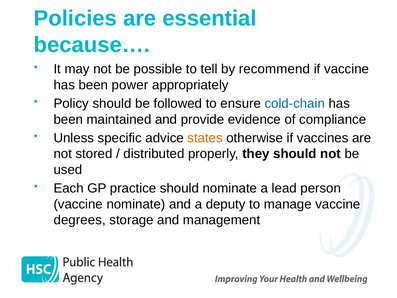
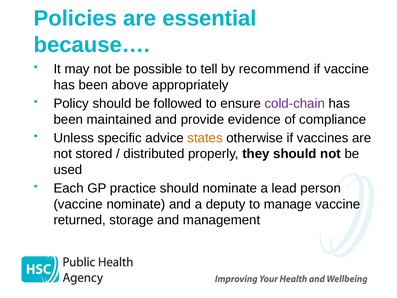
power: power -> above (130, 85)
cold-chain colour: blue -> purple (295, 103)
degrees: degrees -> returned (80, 220)
